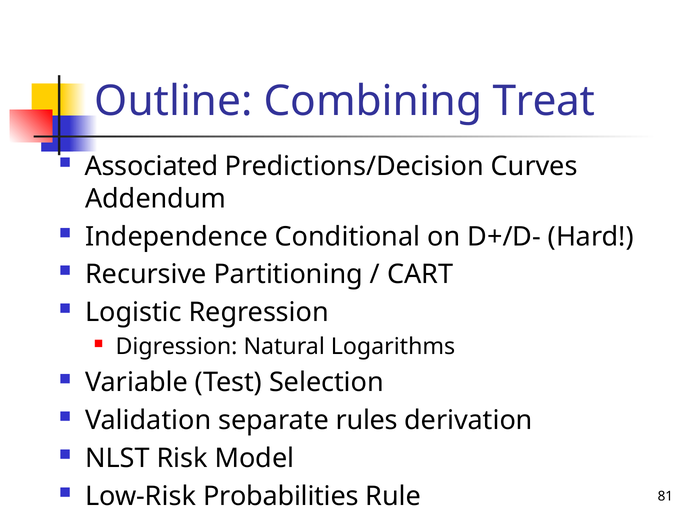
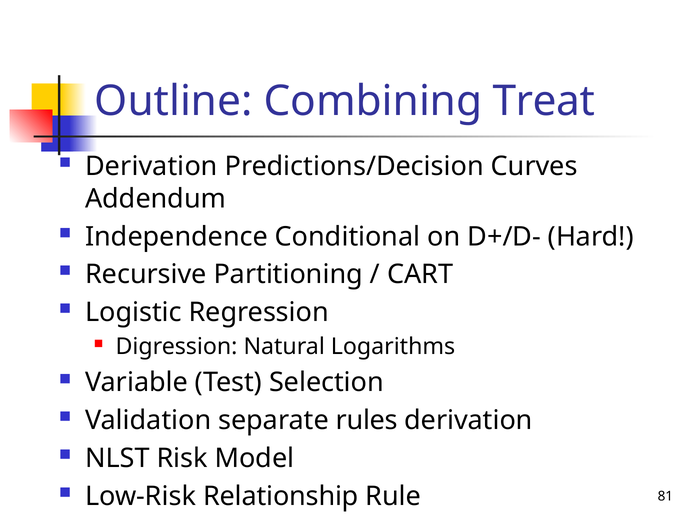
Associated: Associated -> Derivation (151, 166)
Probabilities: Probabilities -> Relationship (281, 496)
